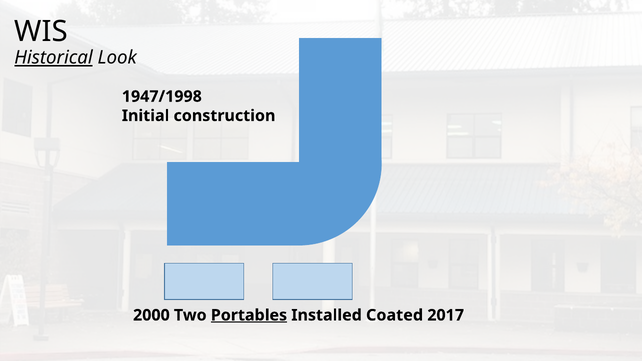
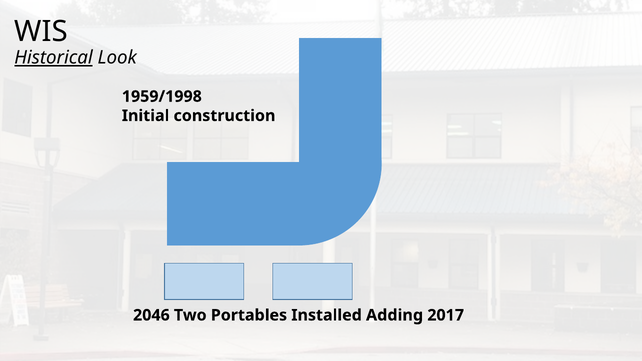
1947/1998: 1947/1998 -> 1959/1998 (162, 96)
2000: 2000 -> 2046 (151, 315)
Portables underline: present -> none (249, 315)
Coated: Coated -> Adding (395, 315)
